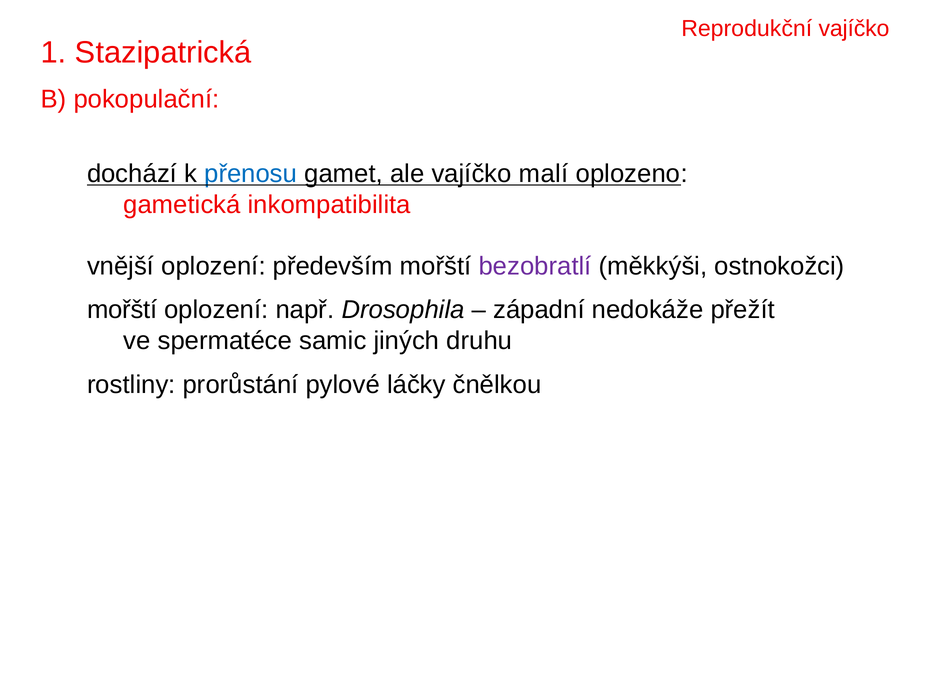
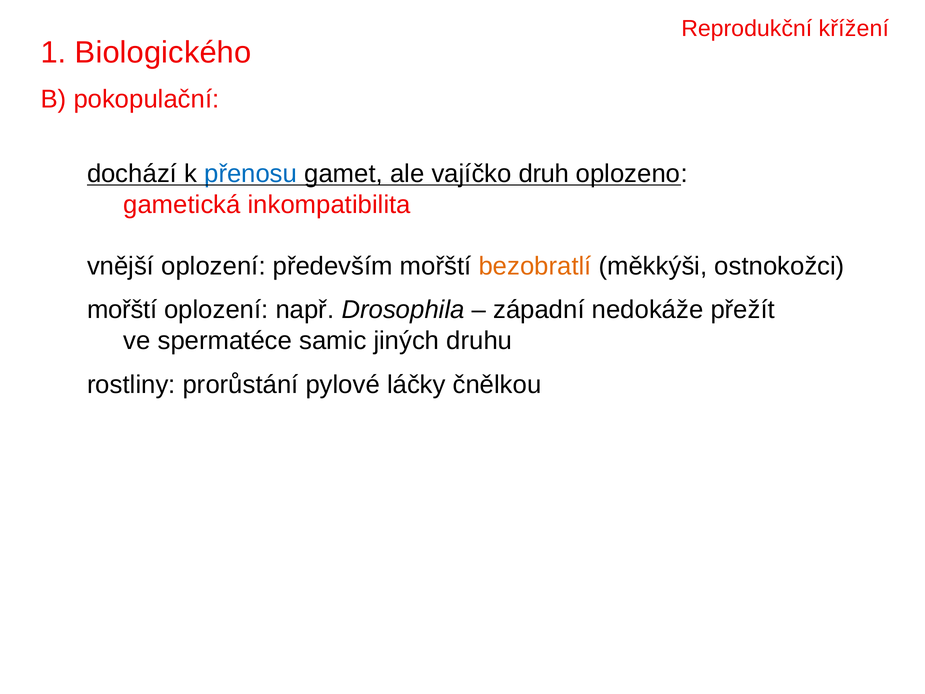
Reprodukční vajíčko: vajíčko -> křížení (854, 29)
Stazipatrická: Stazipatrická -> Biologického (163, 53)
malí: malí -> druh (544, 174)
bezobratlí colour: purple -> orange (535, 266)
